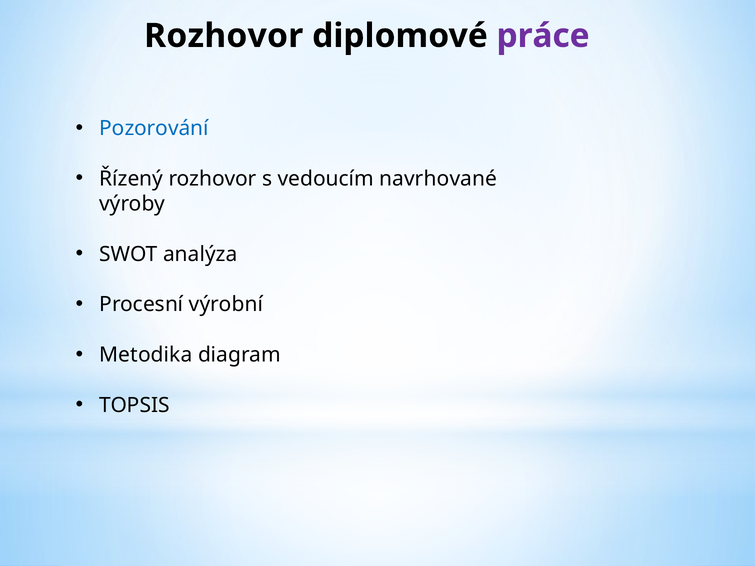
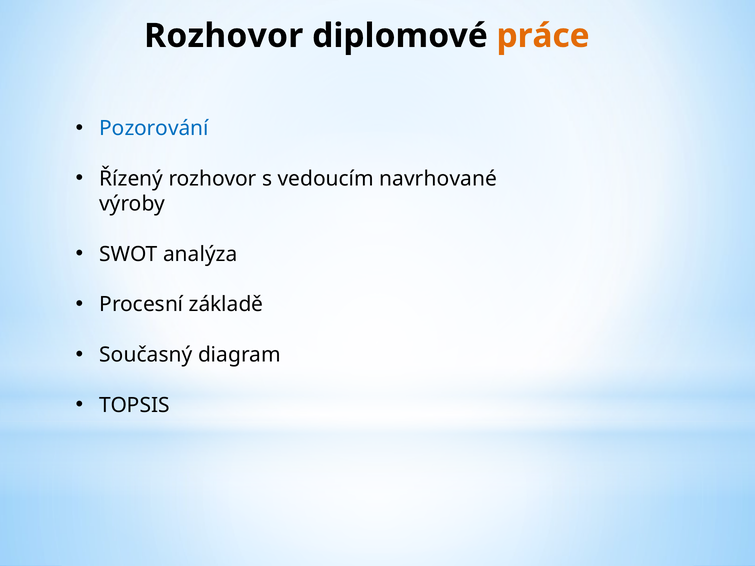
práce colour: purple -> orange (543, 36)
výrobní: výrobní -> základě (226, 305)
Metodika: Metodika -> Současný (146, 355)
